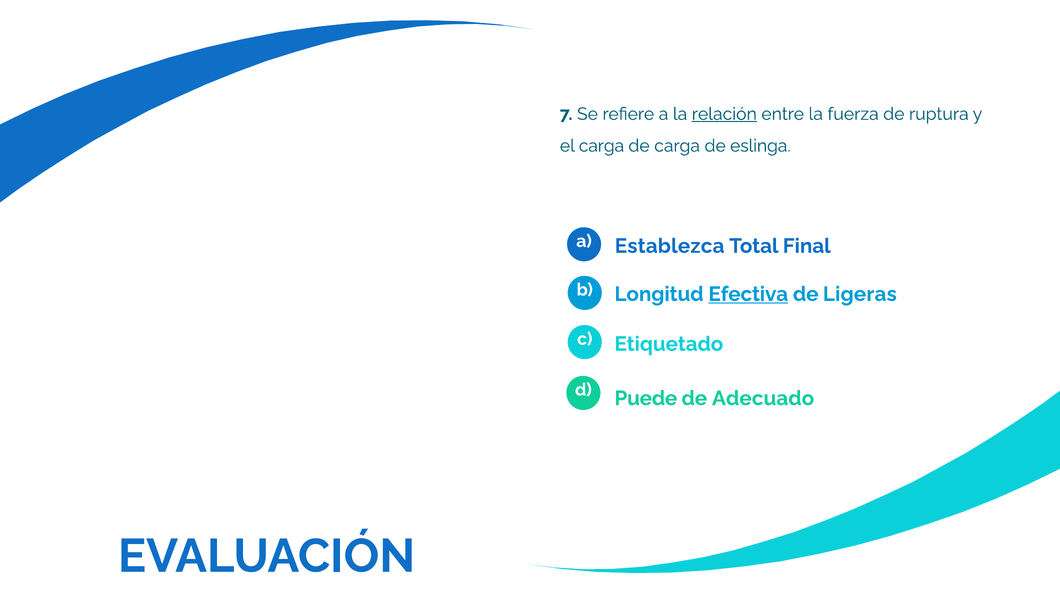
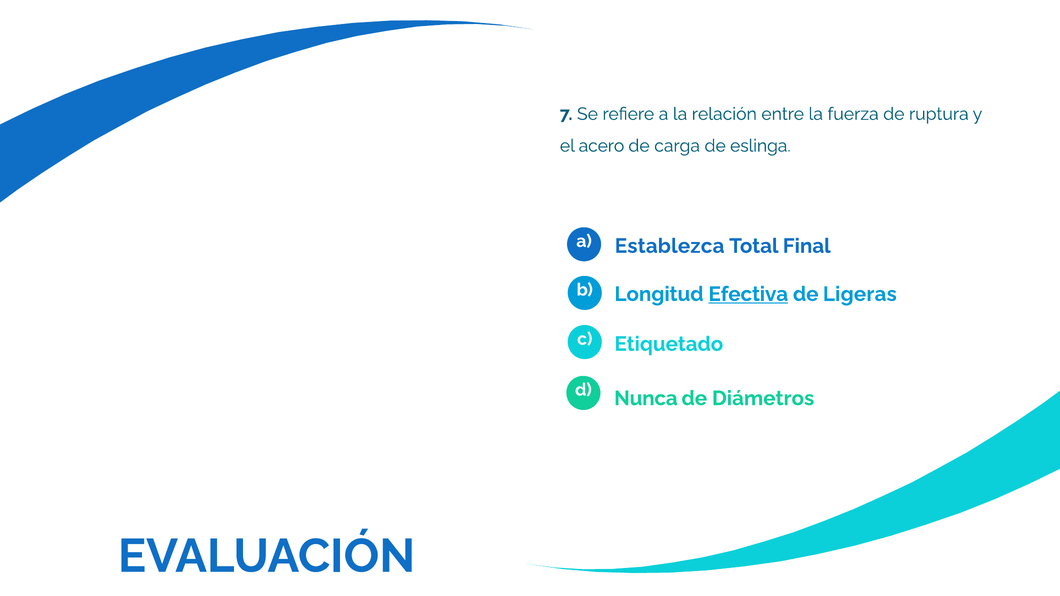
relación underline: present -> none (724, 114)
el carga: carga -> acero (601, 146)
Puede: Puede -> Nunca (646, 398)
Adecuado: Adecuado -> Diámetros (763, 398)
